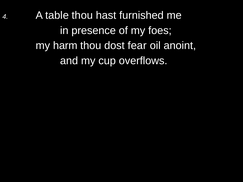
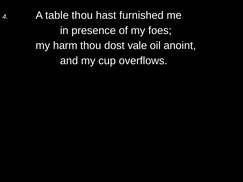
fear: fear -> vale (137, 46)
